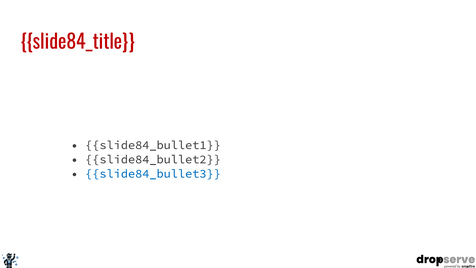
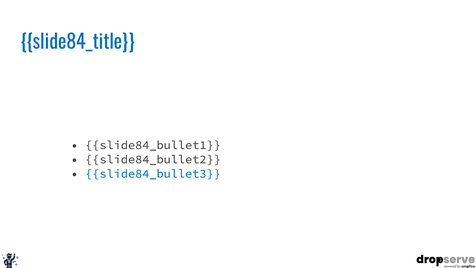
slide84_title colour: red -> blue (78, 42)
